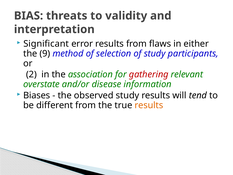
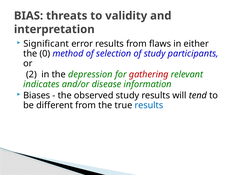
9: 9 -> 0 (45, 54)
association: association -> depression (90, 74)
overstate: overstate -> indicates (41, 84)
results colour: orange -> blue (149, 105)
